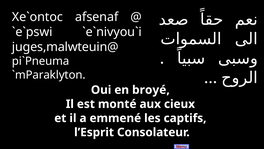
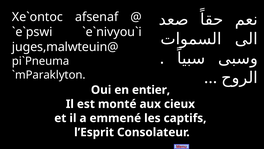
broyé: broyé -> entier (151, 90)
